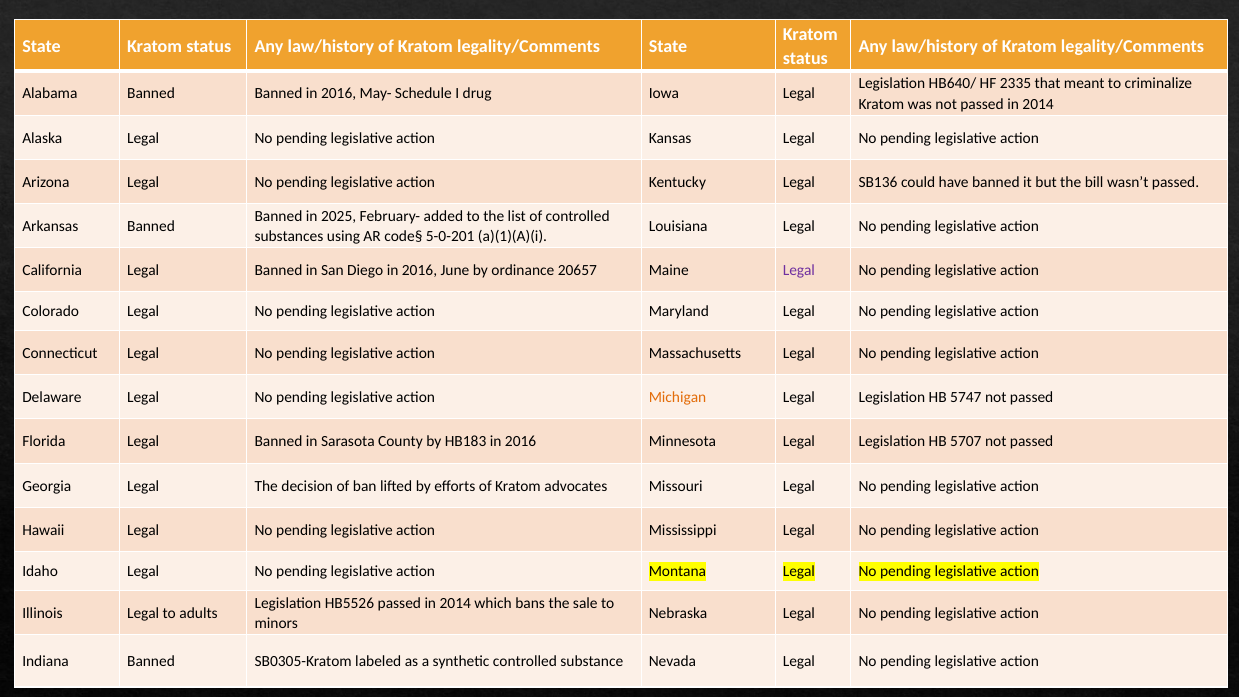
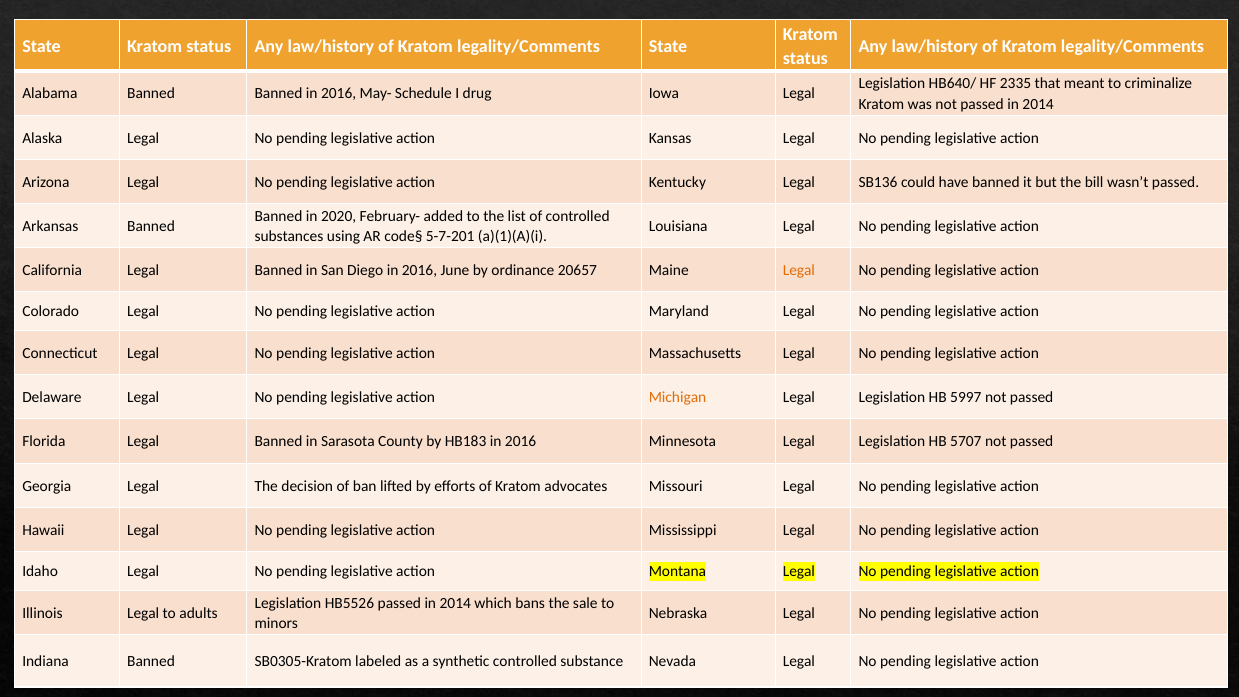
2025: 2025 -> 2020 (339, 216)
5-0-201: 5-0-201 -> 5-7-201 (450, 236)
Legal colour: purple -> orange (799, 271)
5747: 5747 -> 5997 (966, 397)
